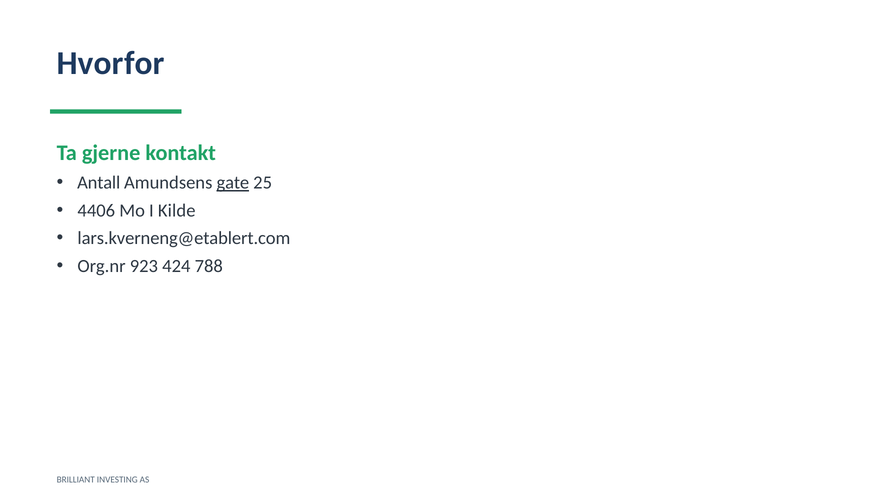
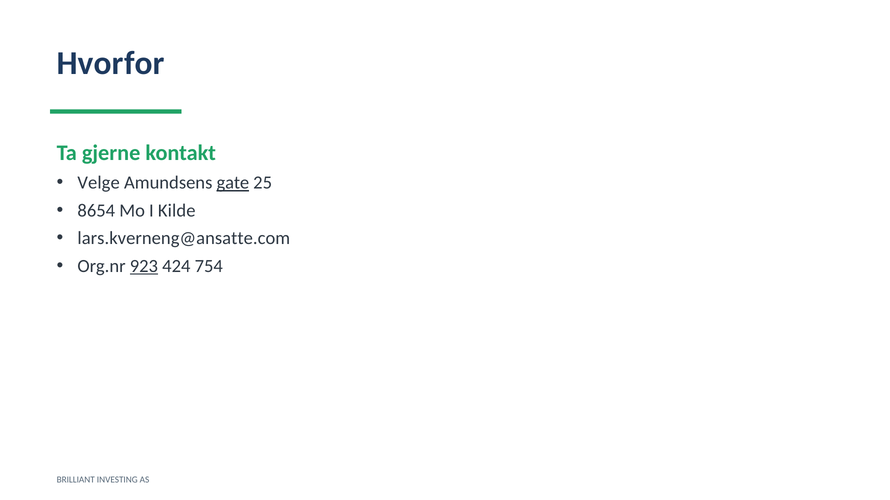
Antall: Antall -> Velge (99, 183)
4406: 4406 -> 8654 (96, 211)
lars.kverneng@etablert.com: lars.kverneng@etablert.com -> lars.kverneng@ansatte.com (184, 239)
923 underline: none -> present (144, 266)
788: 788 -> 754 (209, 266)
